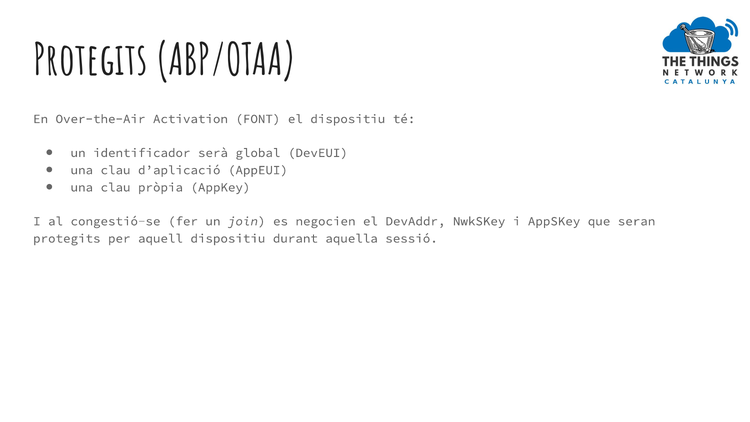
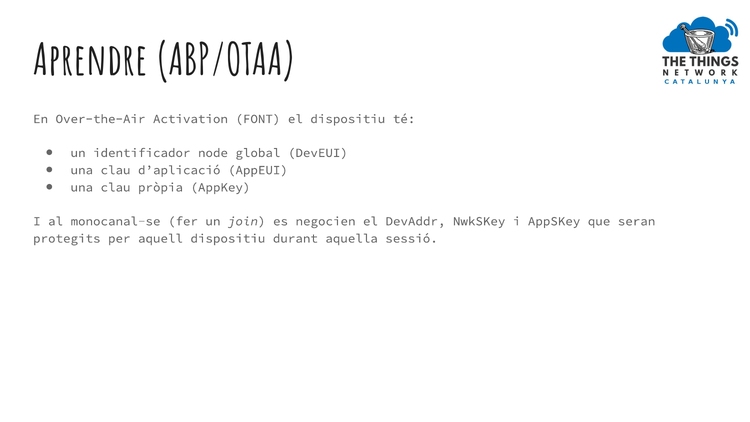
Protegits: Protegits -> Aprendre (90, 61)
serà: serà -> node (213, 153)
congestió-se: congestió-se -> monocanal-se (116, 221)
